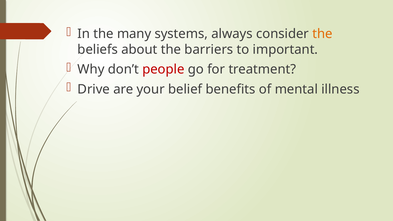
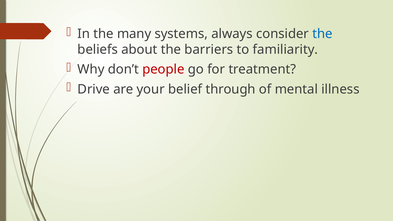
the colour: orange -> blue (322, 34)
important: important -> familiarity (285, 50)
benefits: benefits -> through (231, 89)
